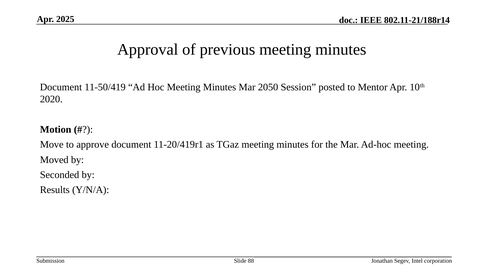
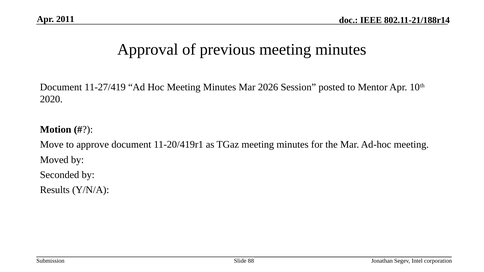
2025: 2025 -> 2011 (65, 19)
11-50/419: 11-50/419 -> 11-27/419 (105, 87)
2050: 2050 -> 2026 (268, 87)
